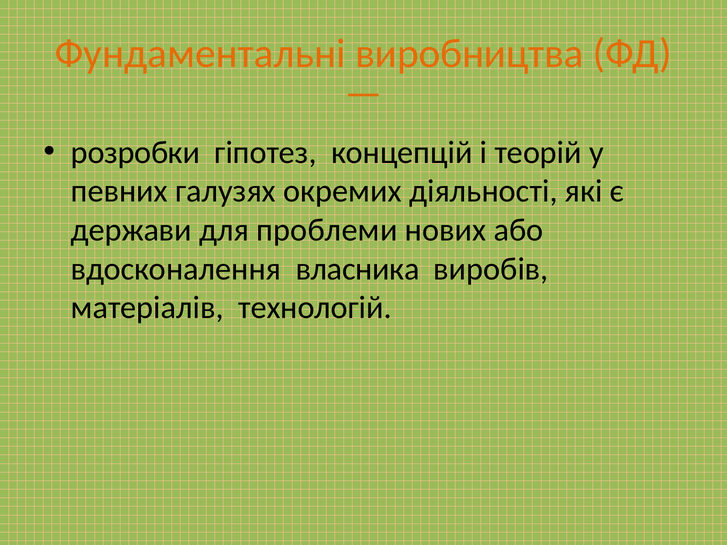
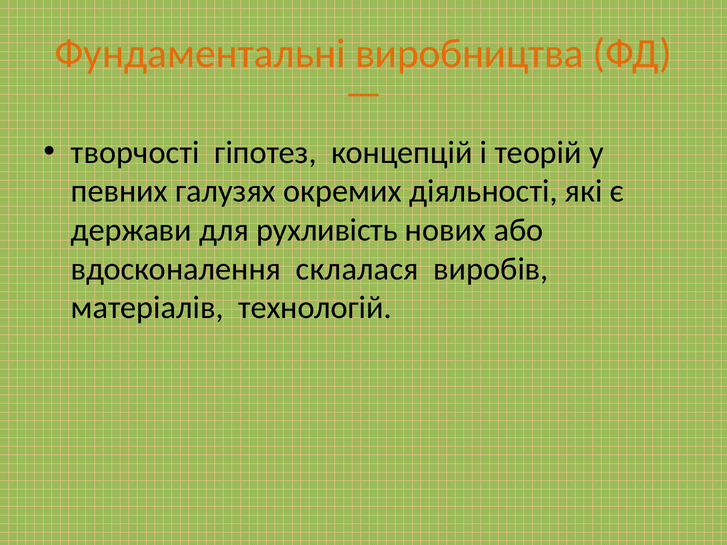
розробки: розробки -> творчості (135, 153)
проблеми: проблеми -> рухливість (327, 230)
власника: власника -> склалася (357, 269)
